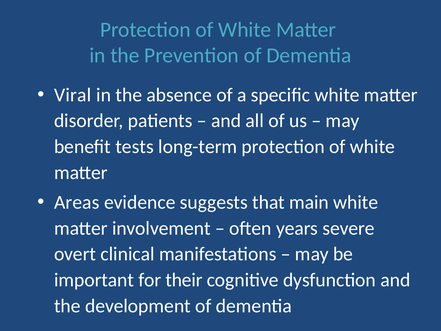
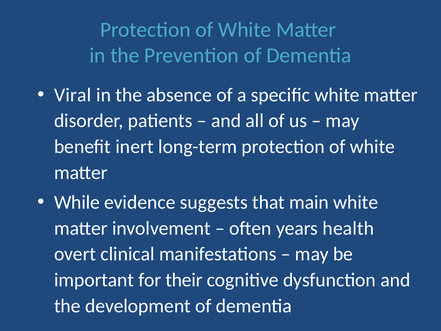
tests: tests -> inert (135, 147)
Areas: Areas -> While (77, 202)
severe: severe -> health (348, 228)
